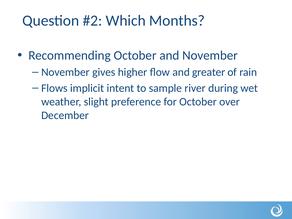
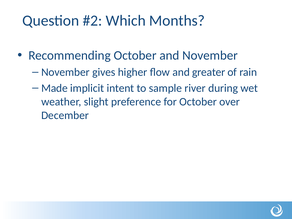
Flows: Flows -> Made (54, 88)
